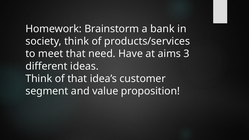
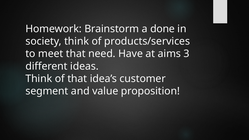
bank: bank -> done (163, 29)
